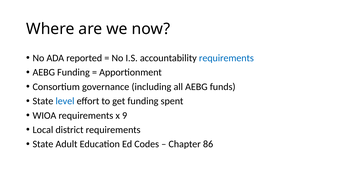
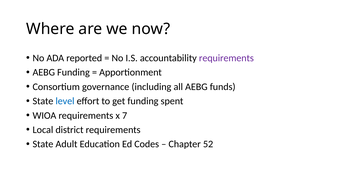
requirements colour: blue -> purple (226, 58)
9: 9 -> 7 (125, 115)
86: 86 -> 52 (208, 144)
